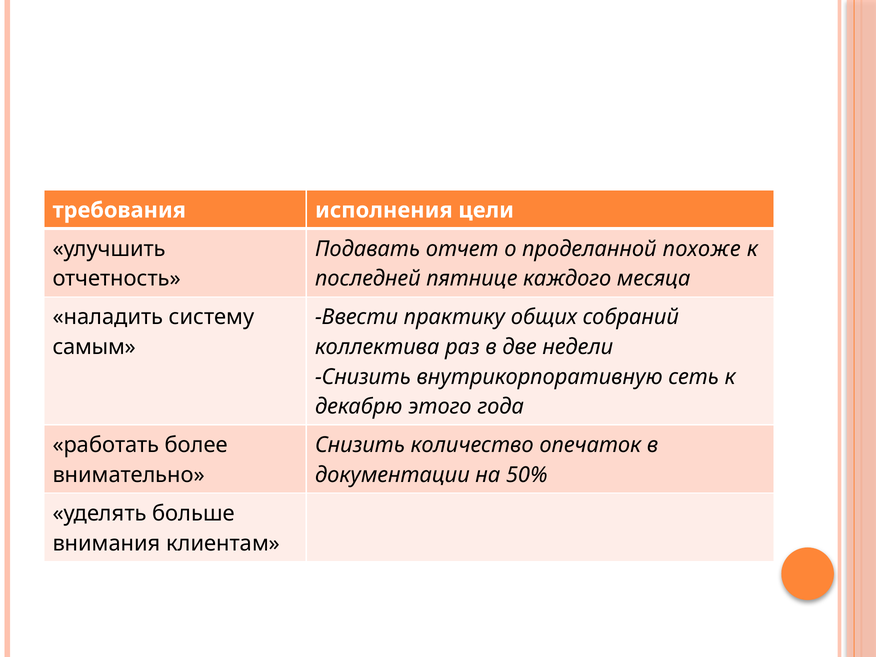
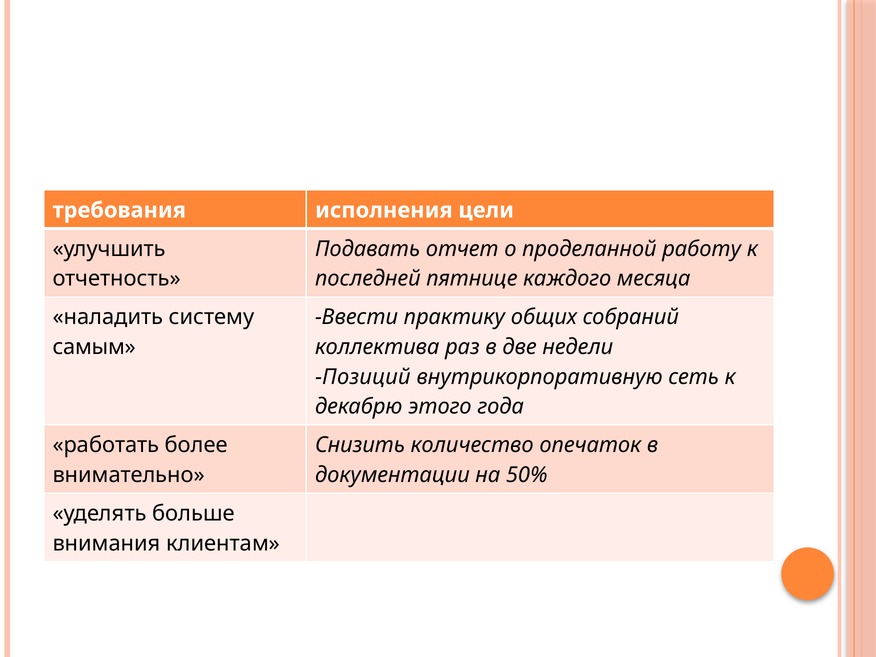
похоже: похоже -> работу (702, 249)
Снизить: Снизить -> Позиций (363, 377)
